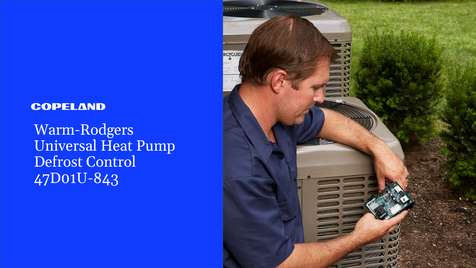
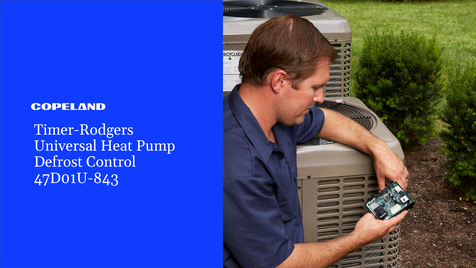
Warm-Rodgers: Warm-Rodgers -> Timer-Rodgers (84, 130)
